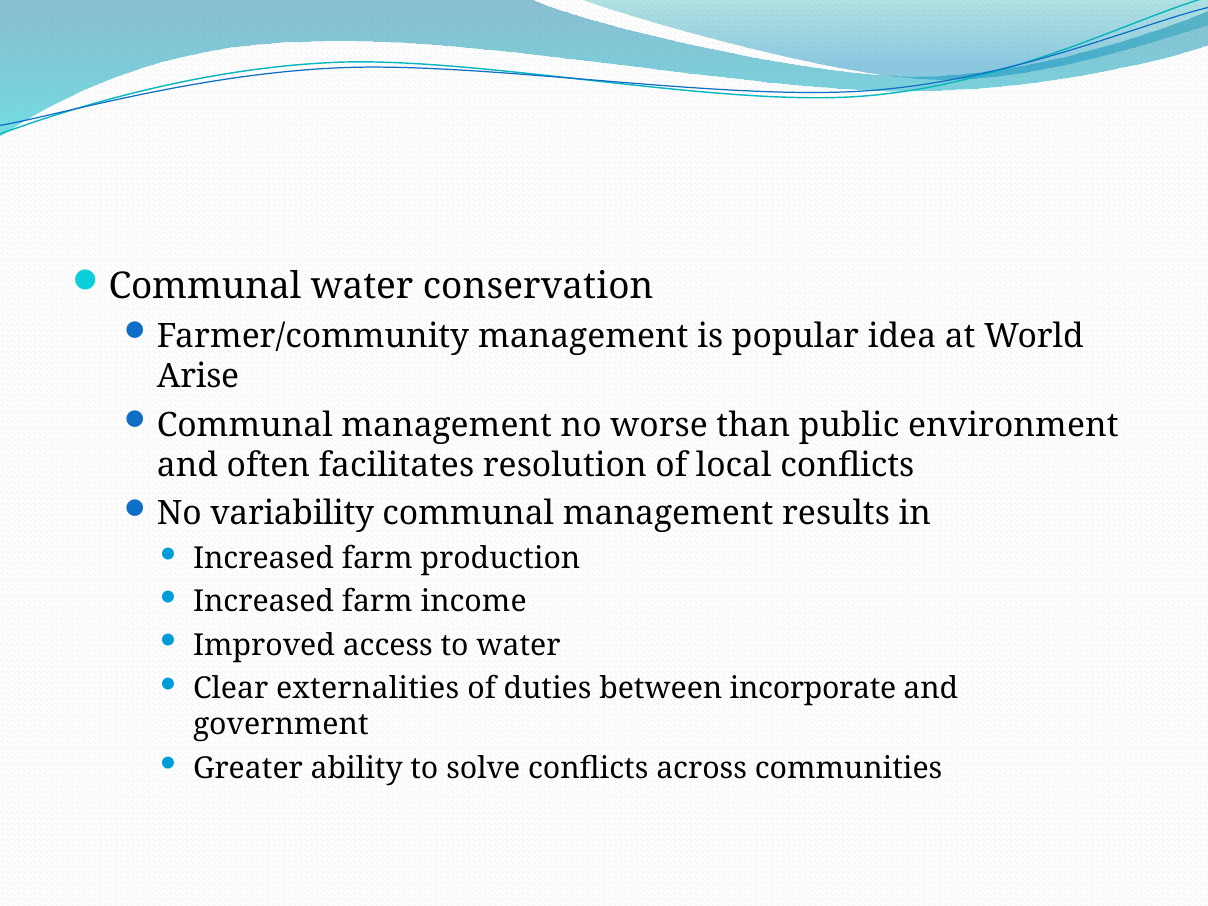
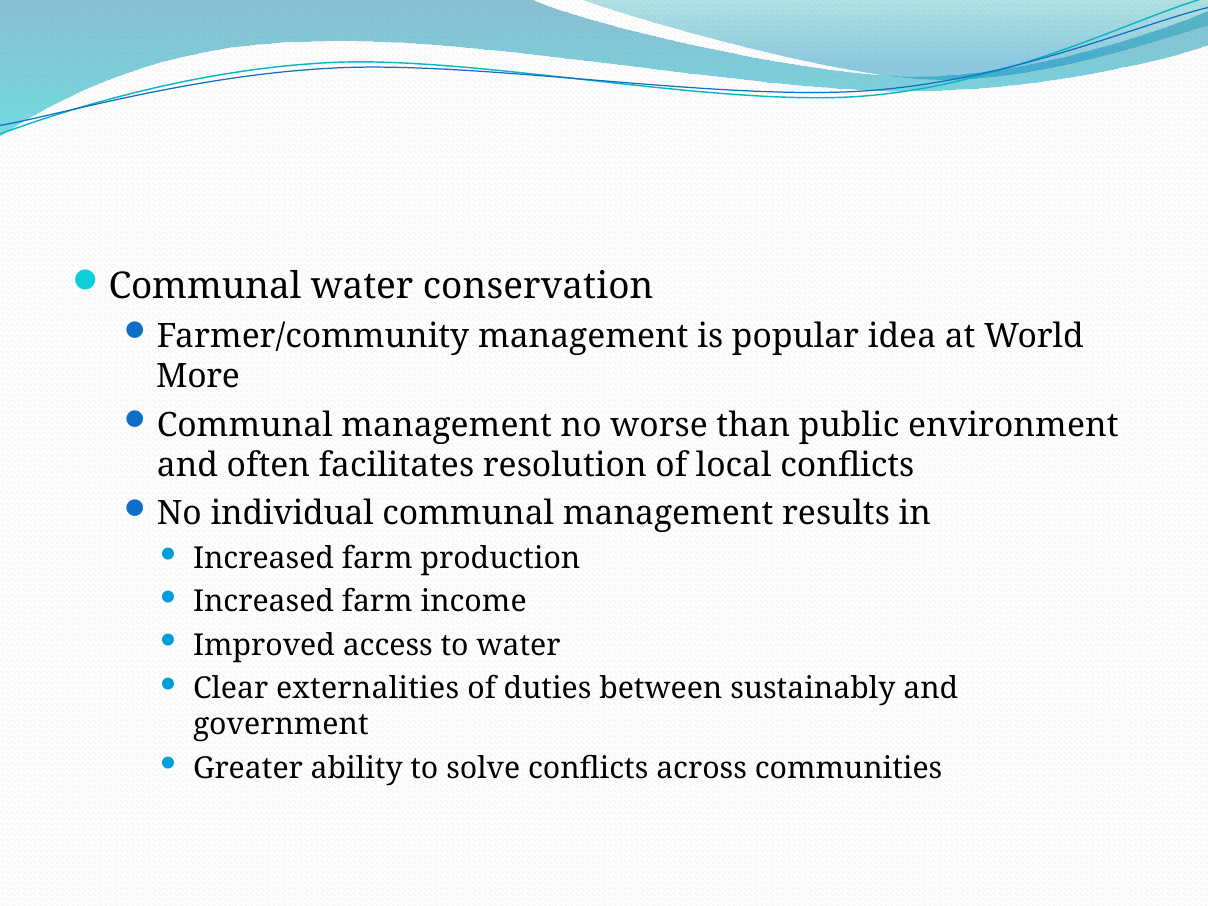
Arise: Arise -> More (198, 377)
variability: variability -> individual (292, 514)
incorporate: incorporate -> sustainably (813, 689)
